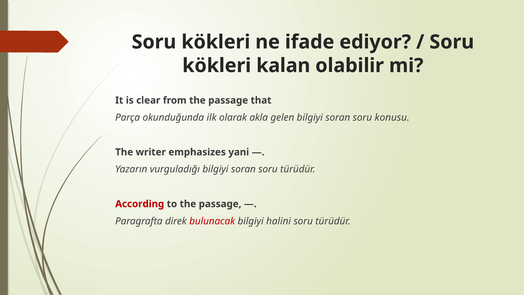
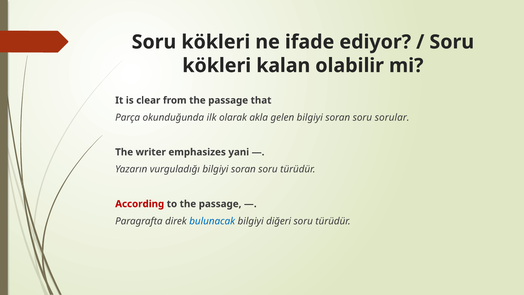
konusu: konusu -> sorular (392, 118)
bulunacak colour: red -> blue (212, 221)
halini: halini -> diğeri (279, 221)
